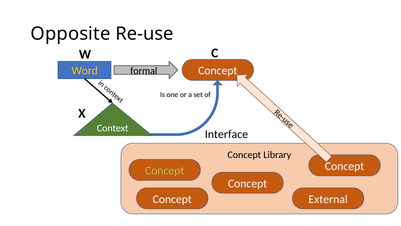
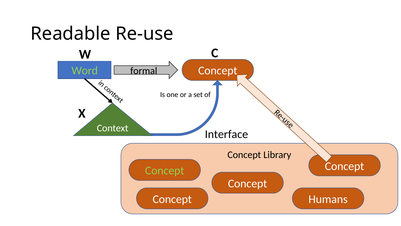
Opposite: Opposite -> Readable (71, 34)
Word colour: yellow -> light green (85, 71)
External: External -> Humans (328, 199)
